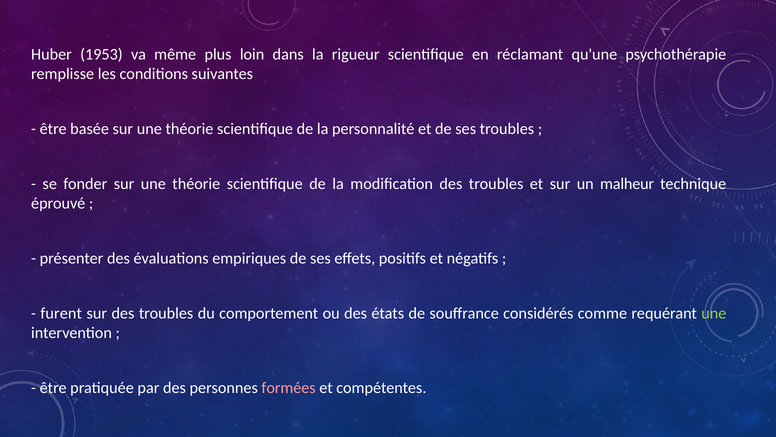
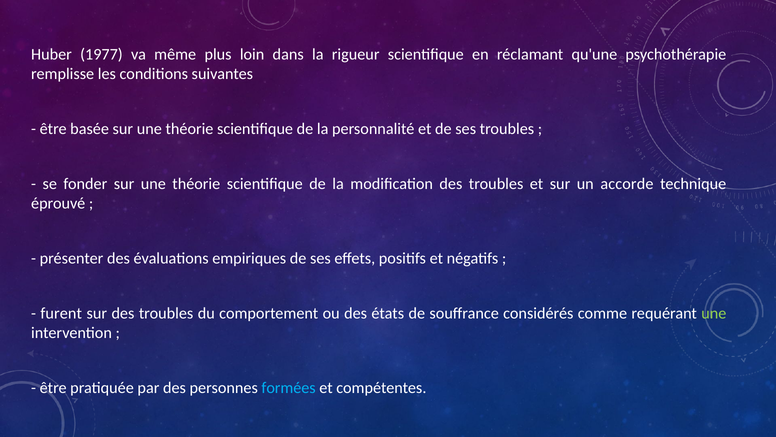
1953: 1953 -> 1977 (101, 54)
malheur: malheur -> accorde (627, 184)
formées colour: pink -> light blue (289, 388)
